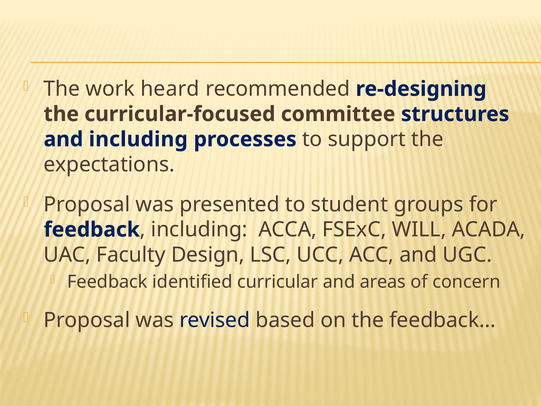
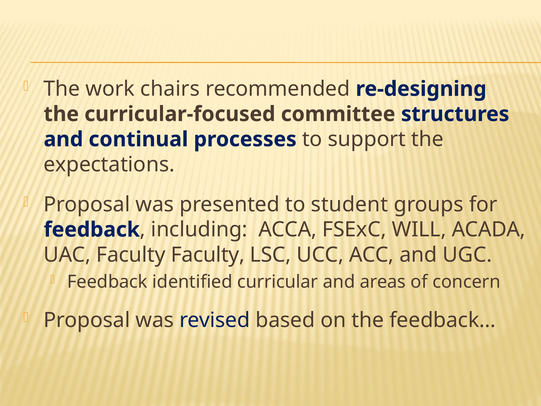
heard: heard -> chairs (170, 89)
and including: including -> continual (138, 139)
Faculty Design: Design -> Faculty (208, 255)
